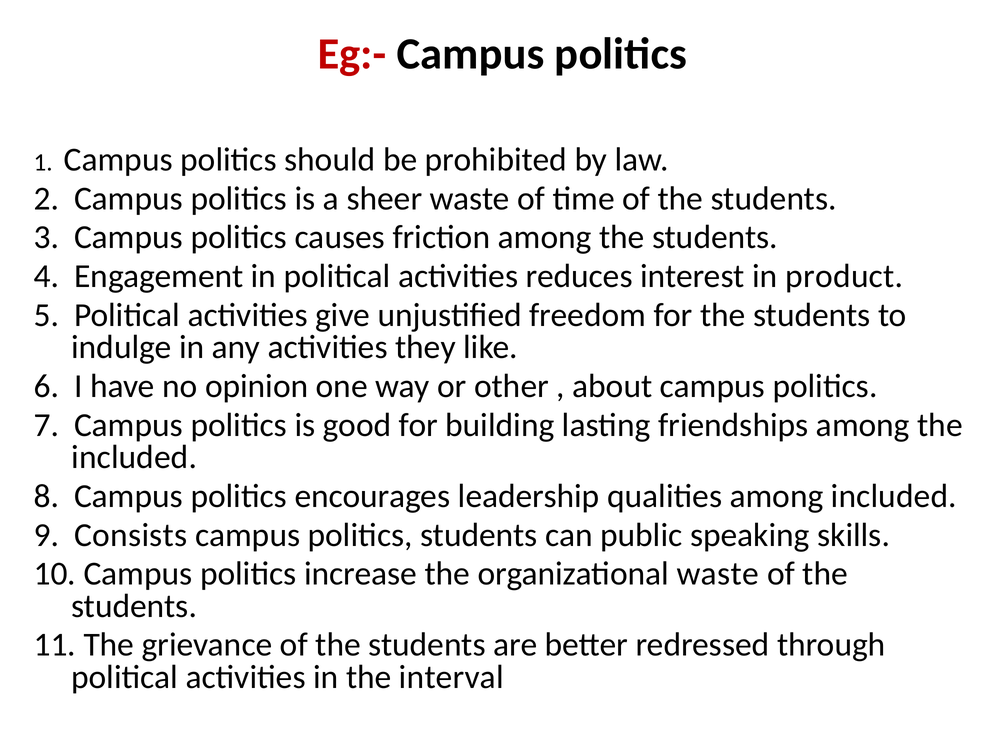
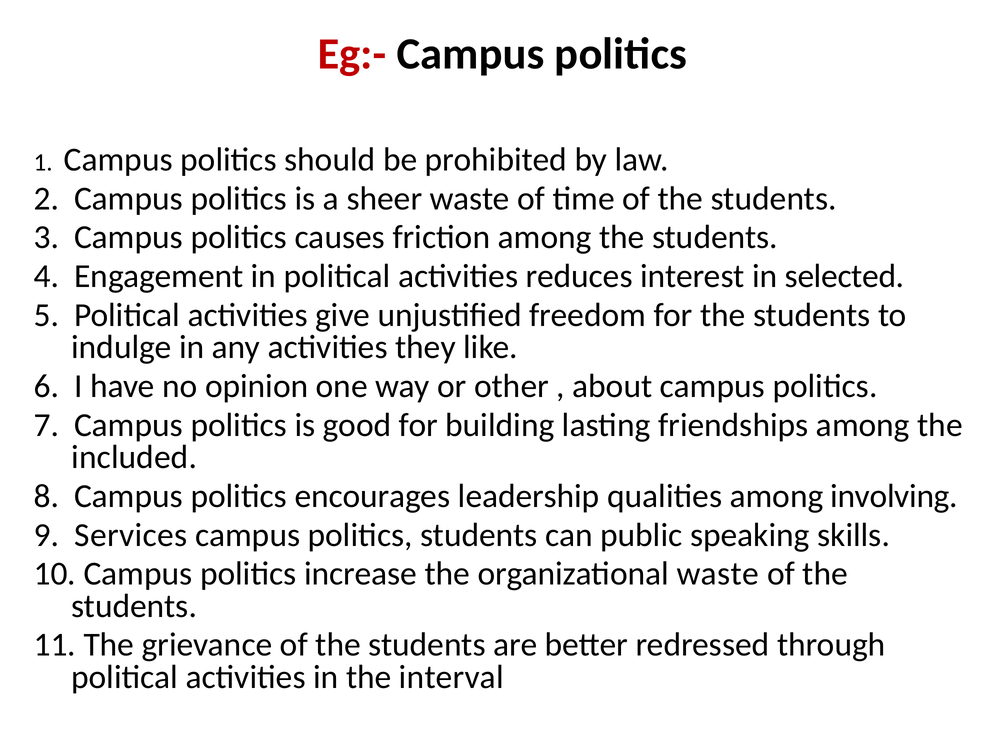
product: product -> selected (845, 276)
among included: included -> involving (894, 496)
Consists: Consists -> Services (131, 535)
